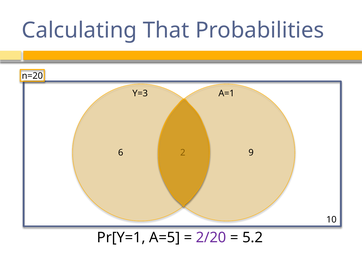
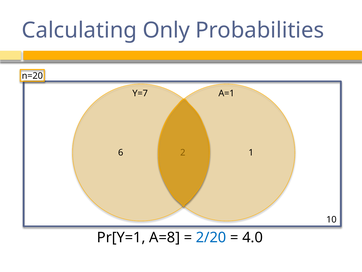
That: That -> Only (166, 30)
Y=3: Y=3 -> Y=7 (140, 93)
9: 9 -> 1 (251, 152)
A=5: A=5 -> A=8 (165, 237)
2/20 colour: purple -> blue (211, 237)
5.2: 5.2 -> 4.0 (253, 237)
